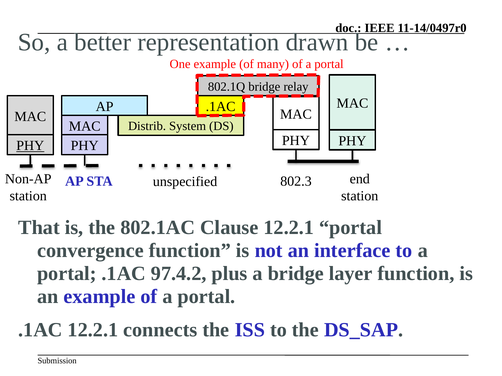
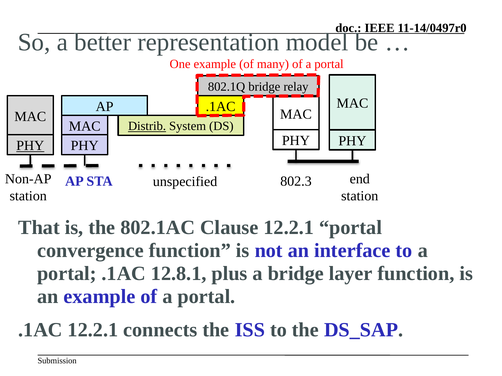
drawn: drawn -> model (317, 42)
Distrib underline: none -> present (147, 126)
97.4.2: 97.4.2 -> 12.8.1 (179, 274)
